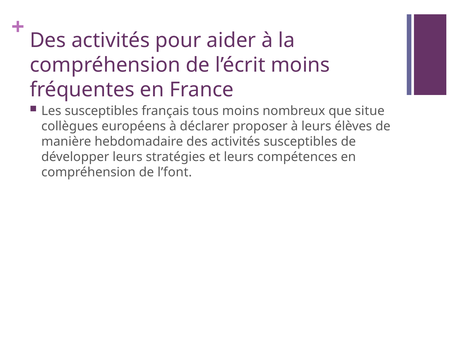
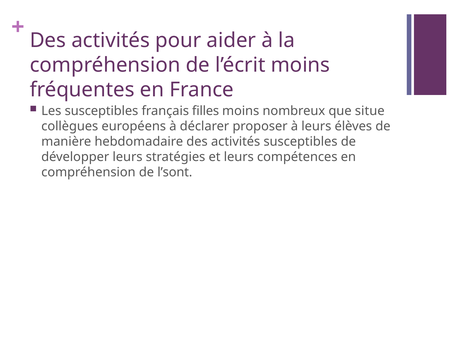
tous: tous -> filles (206, 111)
l’font: l’font -> l’sont (175, 172)
